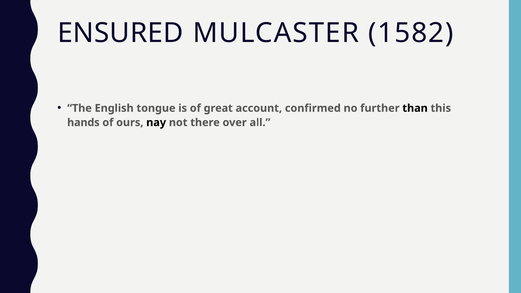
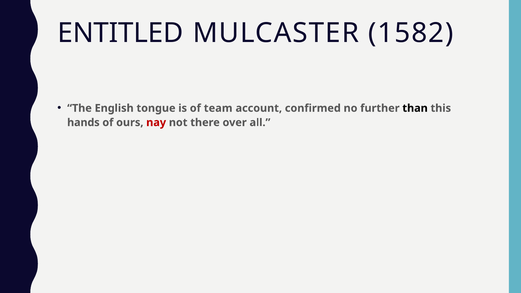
ENSURED: ENSURED -> ENTITLED (120, 33)
great: great -> team (218, 108)
nay colour: black -> red (156, 123)
